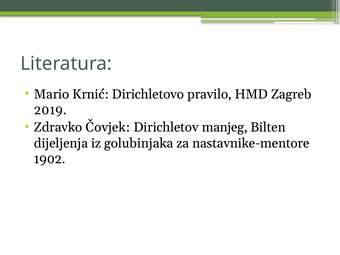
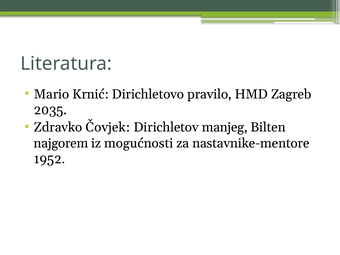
2019: 2019 -> 2035 (50, 110)
dijeljenja: dijeljenja -> najgorem (61, 143)
golubinjaka: golubinjaka -> mogućnosti (139, 143)
1902: 1902 -> 1952 (50, 159)
